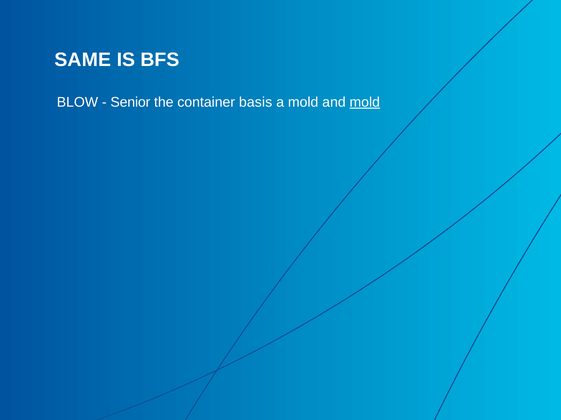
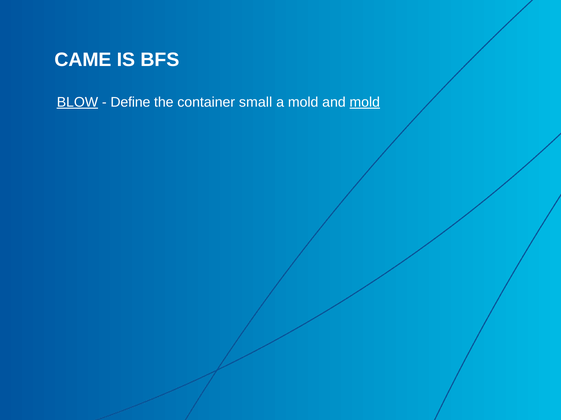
SAME: SAME -> CAME (83, 60)
BLOW underline: none -> present (77, 102)
Senior: Senior -> Define (130, 102)
basis: basis -> small (256, 102)
